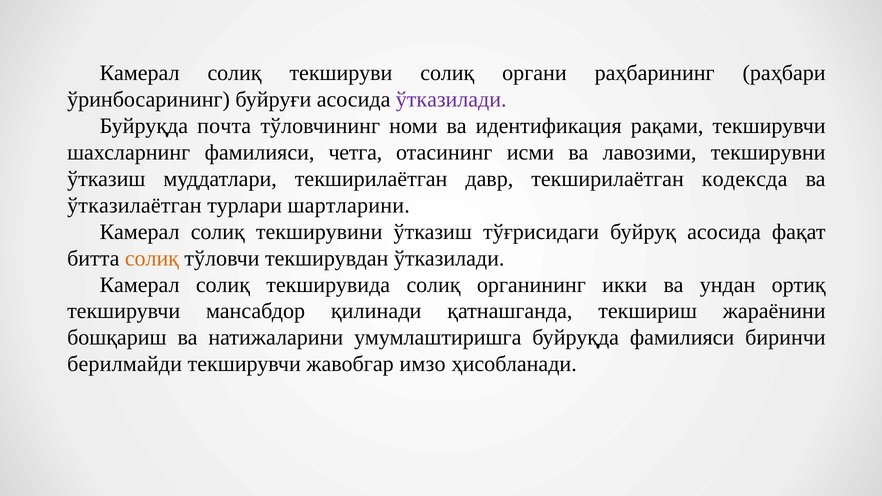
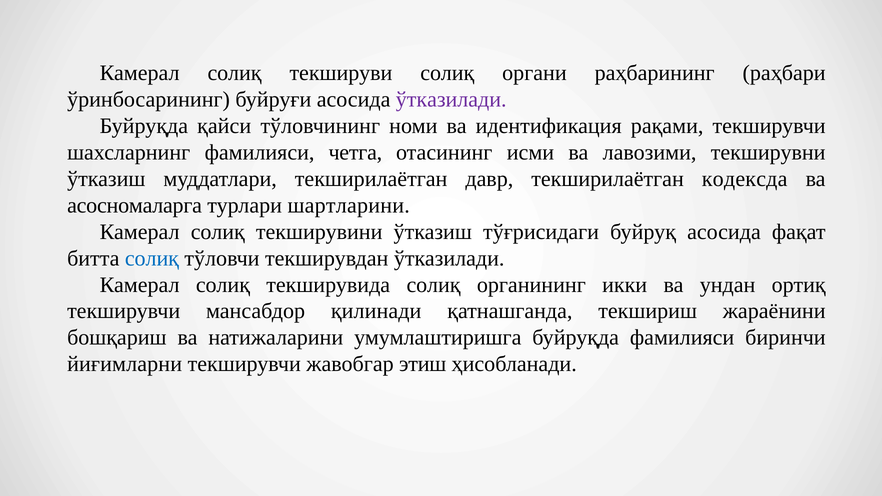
почта: почта -> қайси (224, 126)
ўтказилаётган: ўтказилаётган -> асосномаларга (135, 205)
солиқ colour: orange -> blue (152, 258)
берилмайди: берилмайди -> йиғимларни (125, 364)
имзо: имзо -> этиш (423, 364)
